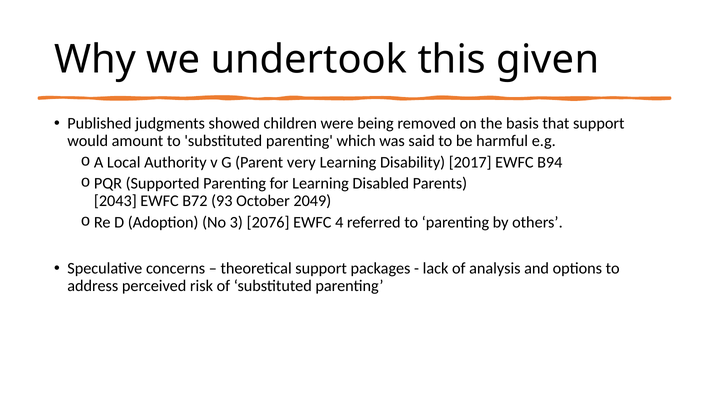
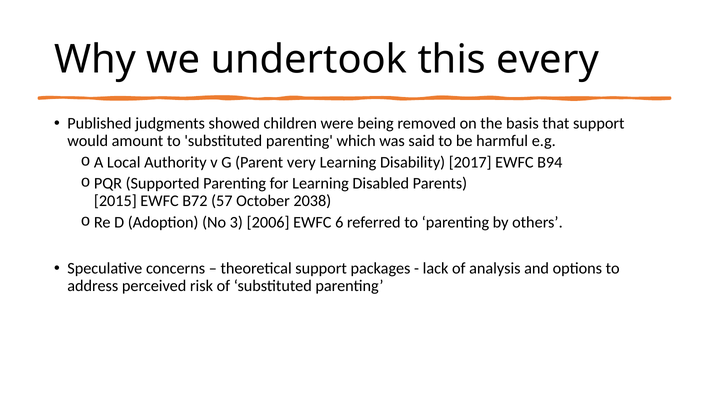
given: given -> every (548, 60)
2043: 2043 -> 2015 (115, 201)
93: 93 -> 57 (222, 201)
2049: 2049 -> 2038 (312, 201)
2076: 2076 -> 2006 (268, 222)
4: 4 -> 6 (339, 222)
